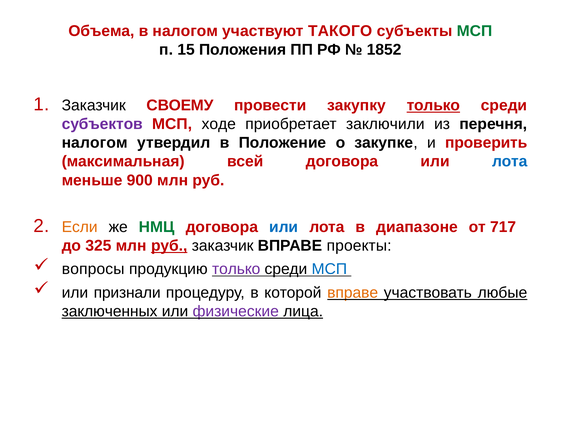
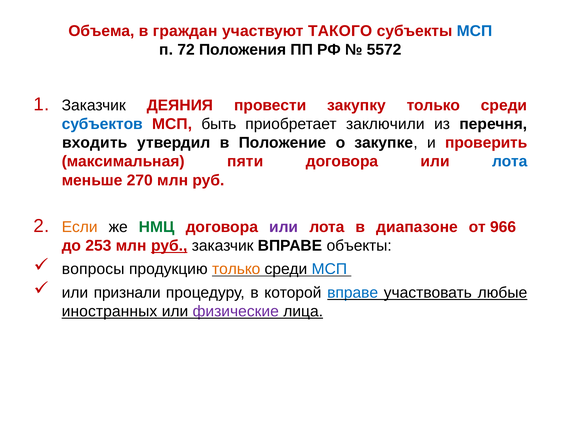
в налогом: налогом -> граждан (185, 31)
МСП colour: green -> blue (475, 31)
15: 15 -> 72 (186, 50)
1852: 1852 -> 5572 (384, 50)
СВОЕМУ: СВОЕМУ -> ДЕЯНИЯ (180, 105)
только underline: present -> none (433, 105)
субъектов colour: purple -> blue (102, 124)
ходе: ходе -> быть (219, 124)
налогом: налогом -> входить (95, 143)
всей: всей -> пяти (245, 161)
900: 900 -> 270 (140, 180)
или colour: blue -> purple (284, 227)
717: 717 -> 966 (503, 227)
325: 325 -> 253 (98, 246)
проекты: проекты -> объекты (359, 246)
только colour: purple -> orange (236, 269)
вправе colour: orange -> blue (353, 292)
заключенных: заключенных -> иностранных (109, 311)
